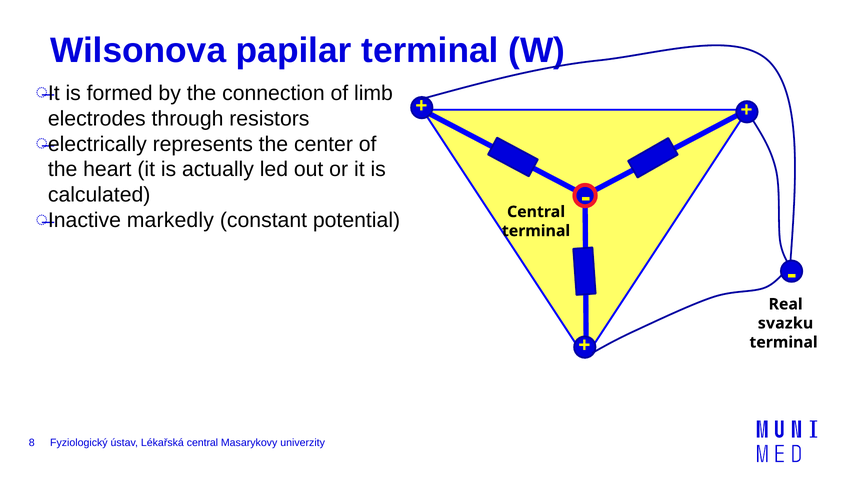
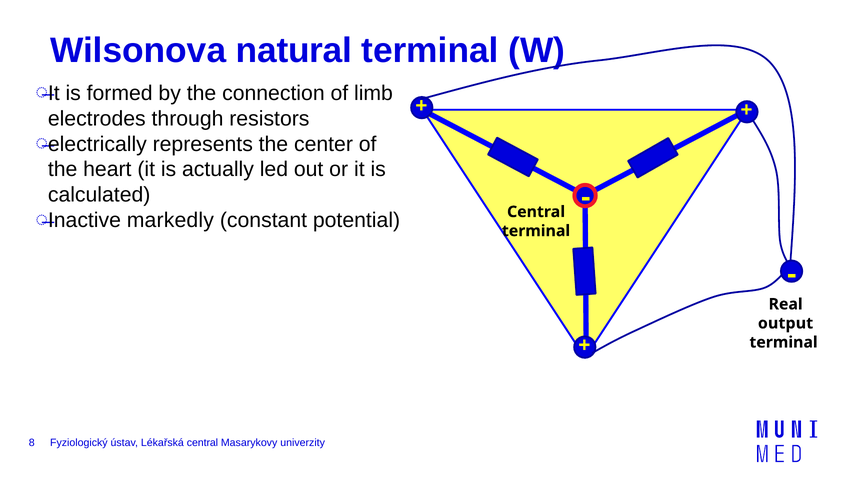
papilar: papilar -> natural (294, 51)
svazku: svazku -> output (786, 323)
